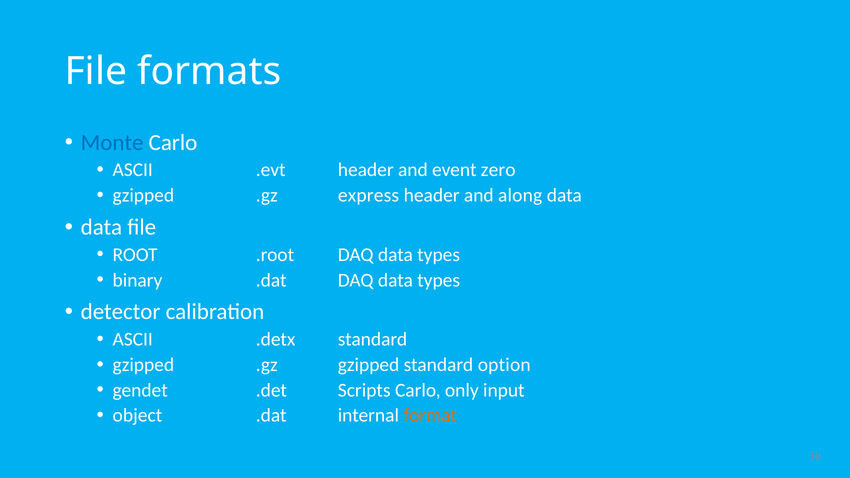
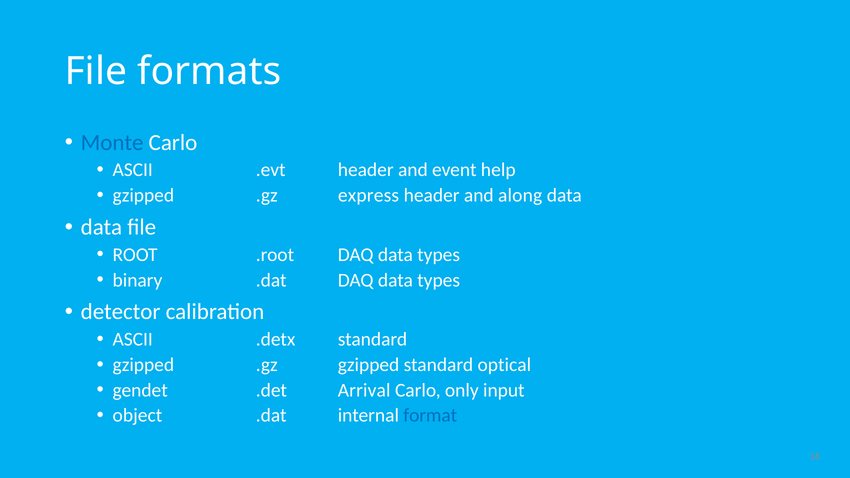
zero: zero -> help (498, 170)
option: option -> optical (504, 365)
Scripts: Scripts -> Arrival (364, 390)
format colour: orange -> blue (430, 416)
